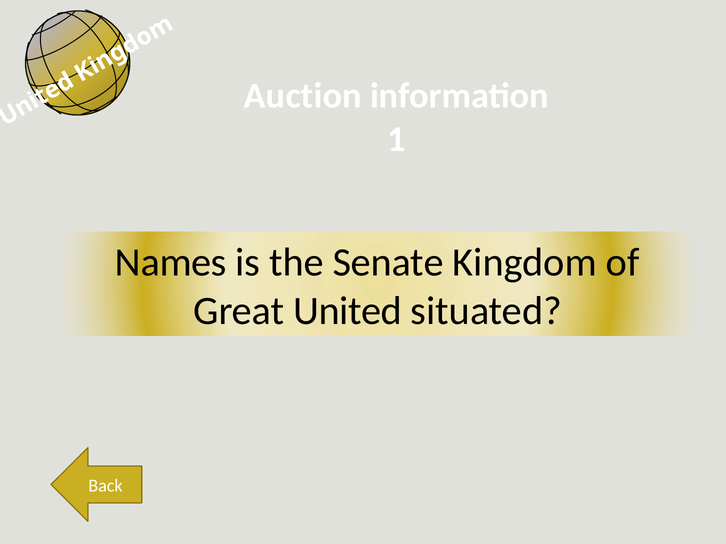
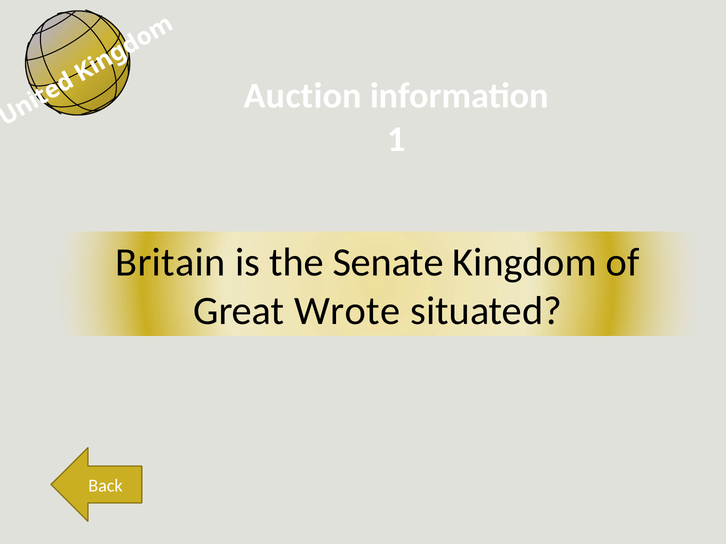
Names: Names -> Britain (170, 263)
United: United -> Wrote (347, 311)
